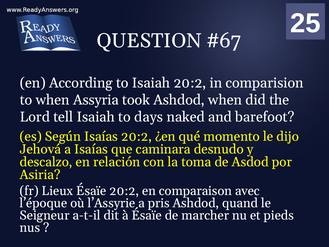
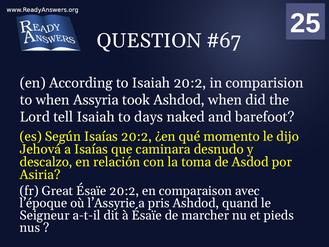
Lieux: Lieux -> Great (57, 191)
